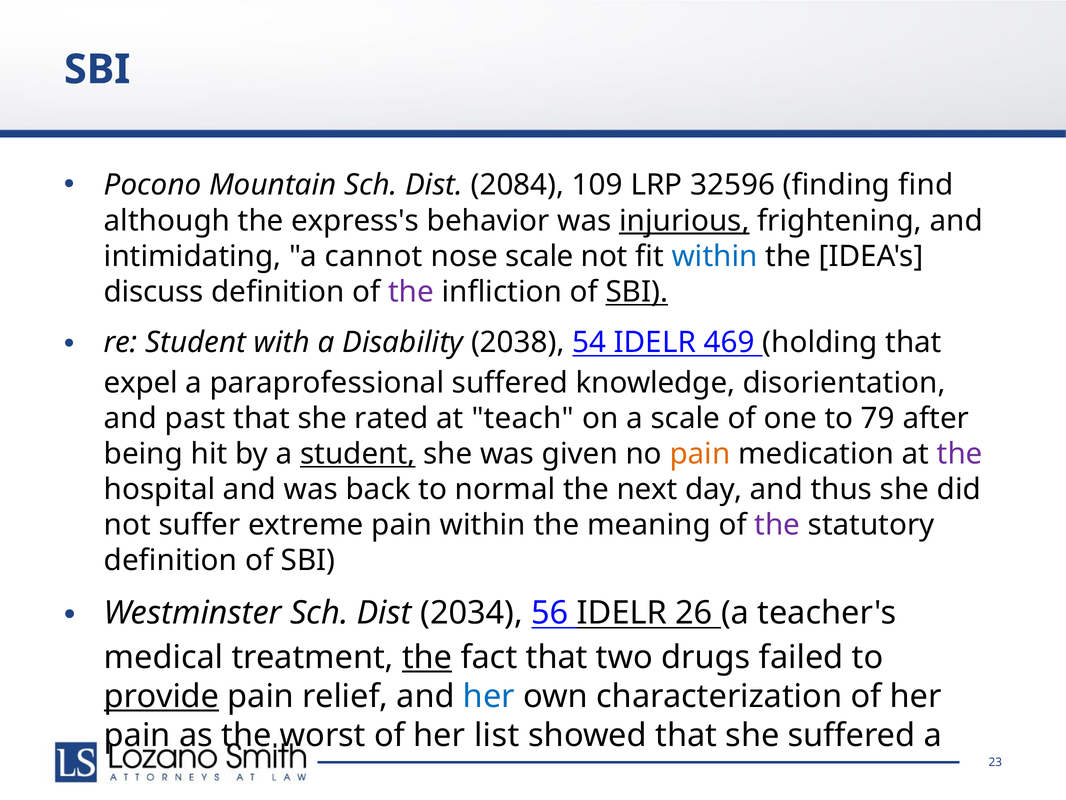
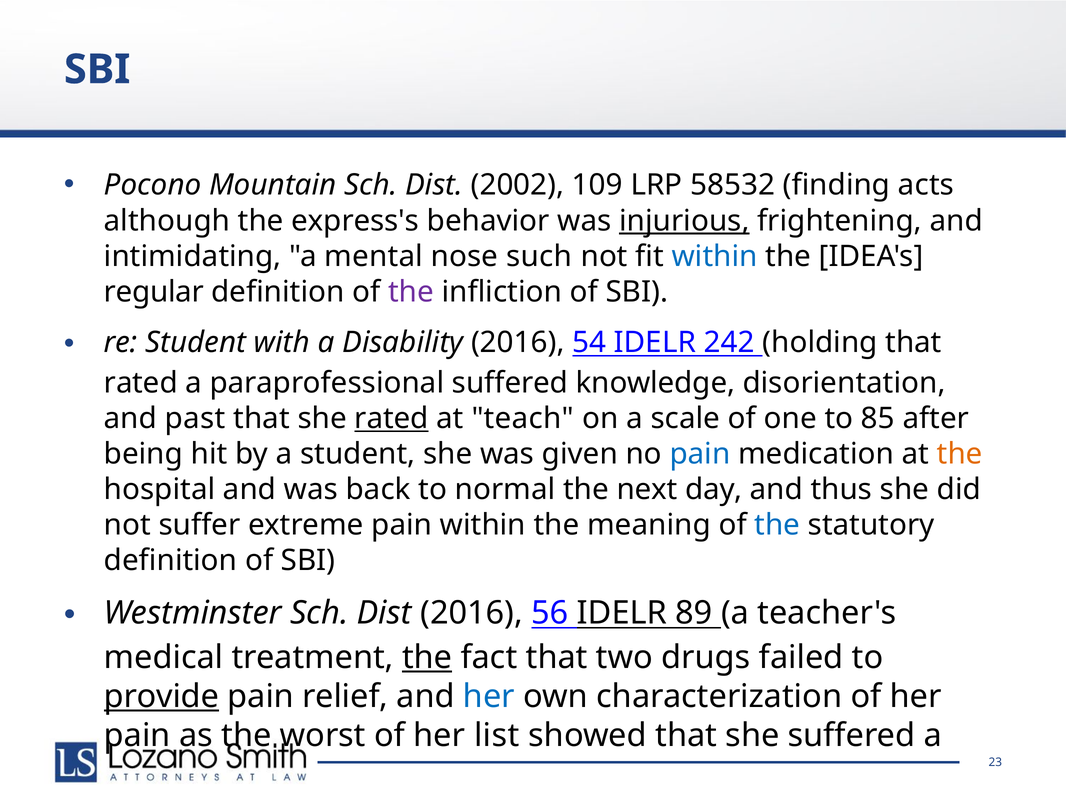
2084: 2084 -> 2002 (517, 185)
32596: 32596 -> 58532 (733, 185)
find: find -> acts (926, 185)
cannot: cannot -> mental (374, 256)
nose scale: scale -> such (539, 256)
discuss: discuss -> regular (154, 292)
SBI underline: present -> none (637, 292)
Disability 2038: 2038 -> 2016 (518, 342)
469: 469 -> 242 (729, 342)
expel: expel -> rated (141, 383)
rated underline: none -> present (391, 418)
79: 79 -> 85 (878, 418)
student underline: present -> none (358, 454)
pain colour: orange -> blue (700, 454)
the colour: purple -> orange (960, 454)
the colour: purple -> blue (777, 525)
Dist 2034: 2034 -> 2016 (472, 613)
26: 26 -> 89 (694, 613)
